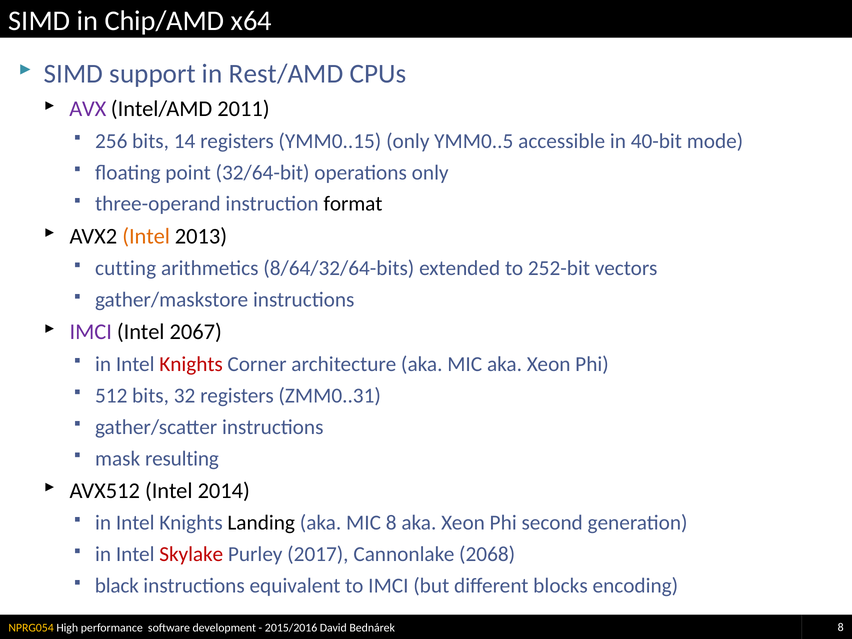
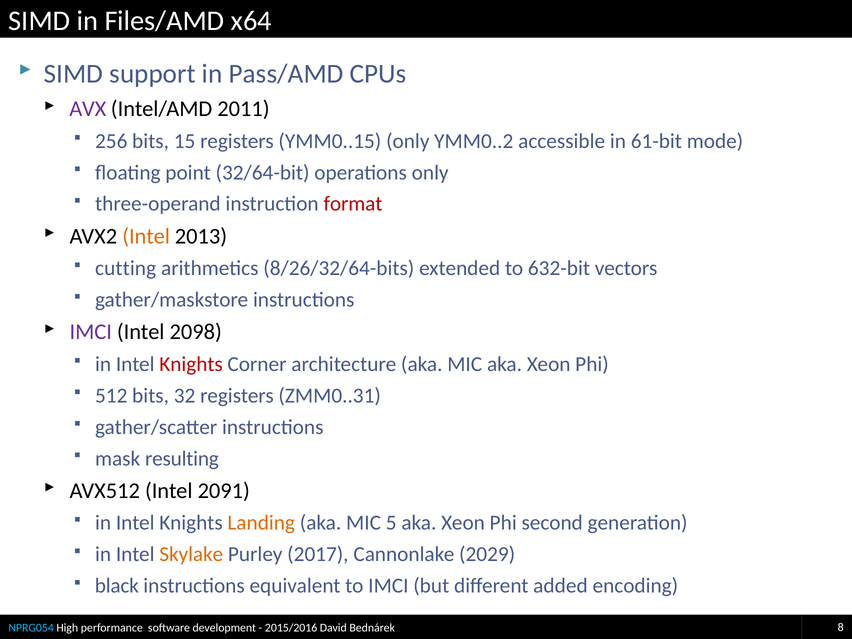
Chip/AMD: Chip/AMD -> Files/AMD (164, 21)
Rest/AMD: Rest/AMD -> Pass/AMD (286, 74)
14: 14 -> 15 (185, 141)
YMM0..5: YMM0..5 -> YMM0..2 (474, 141)
40-bit: 40-bit -> 61-bit (656, 141)
format colour: black -> red (353, 204)
8/64/32/64-bits: 8/64/32/64-bits -> 8/26/32/64-bits (339, 268)
252-bit: 252-bit -> 632-bit (559, 268)
2067: 2067 -> 2098 (196, 332)
2014: 2014 -> 2091 (224, 491)
Landing colour: black -> orange (261, 523)
MIC 8: 8 -> 5 (391, 523)
Skylake colour: red -> orange (191, 554)
2068: 2068 -> 2029 (487, 554)
blocks: blocks -> added (560, 586)
NPRG054 colour: yellow -> light blue (31, 628)
